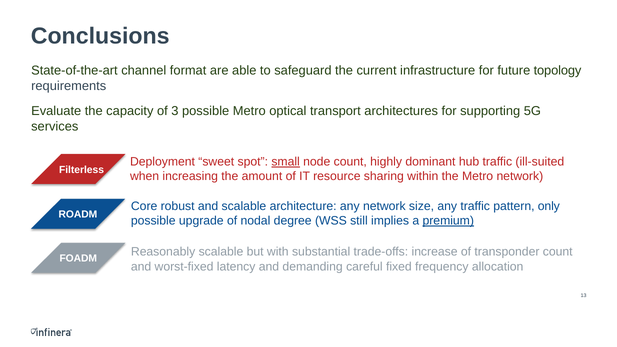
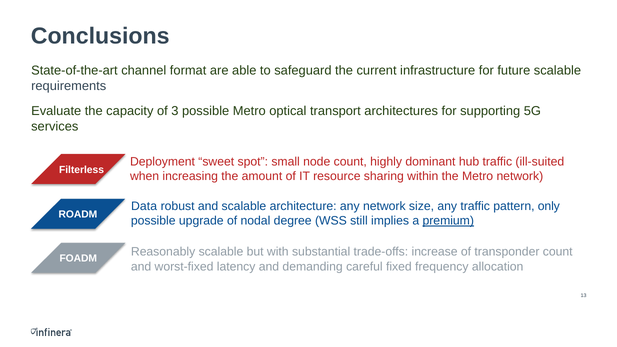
future topology: topology -> scalable (557, 71)
small underline: present -> none (286, 162)
Core: Core -> Data (144, 206)
